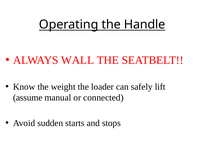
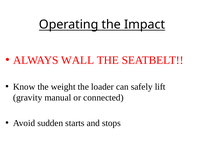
Handle: Handle -> Impact (145, 25)
assume: assume -> gravity (28, 98)
